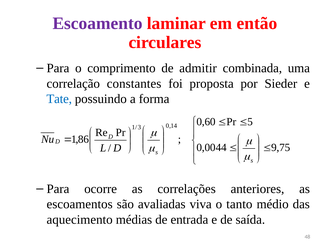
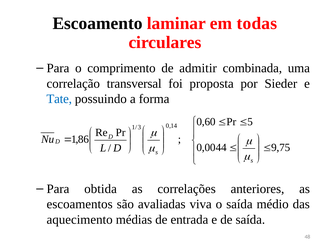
Escoamento colour: purple -> black (98, 23)
então: então -> todas (257, 23)
constantes: constantes -> transversal (134, 83)
ocorre: ocorre -> obtida (101, 188)
o tanto: tanto -> saída (239, 204)
